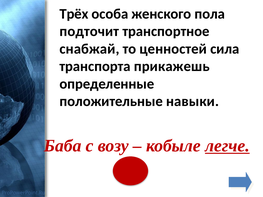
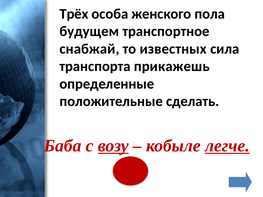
подточит: подточит -> будущем (89, 31)
ценностей: ценностей -> известных (173, 49)
навыки: навыки -> сделать (193, 101)
возу underline: none -> present (113, 146)
